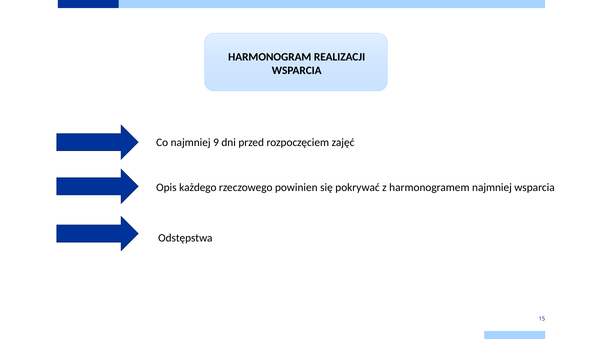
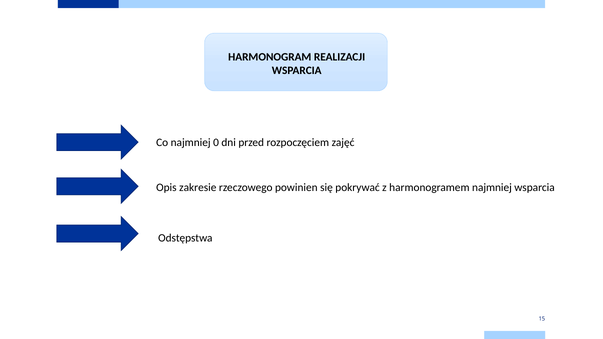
9: 9 -> 0 (216, 142)
każdego: każdego -> zakresie (198, 188)
